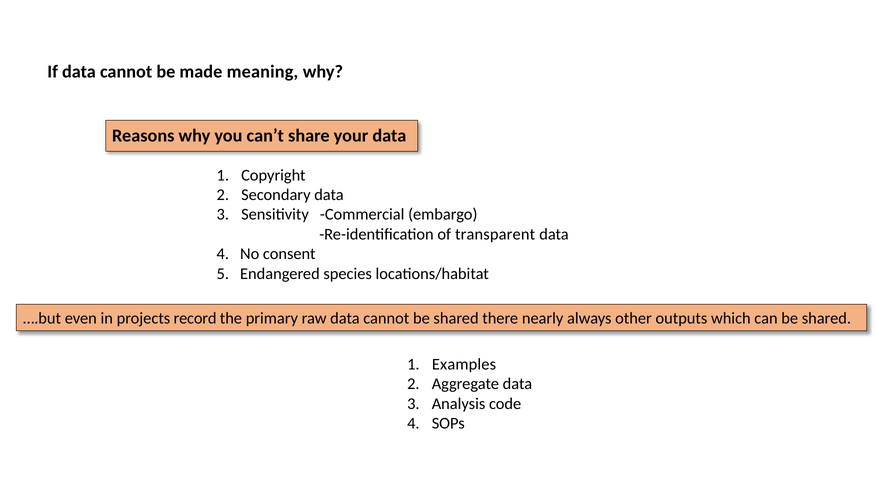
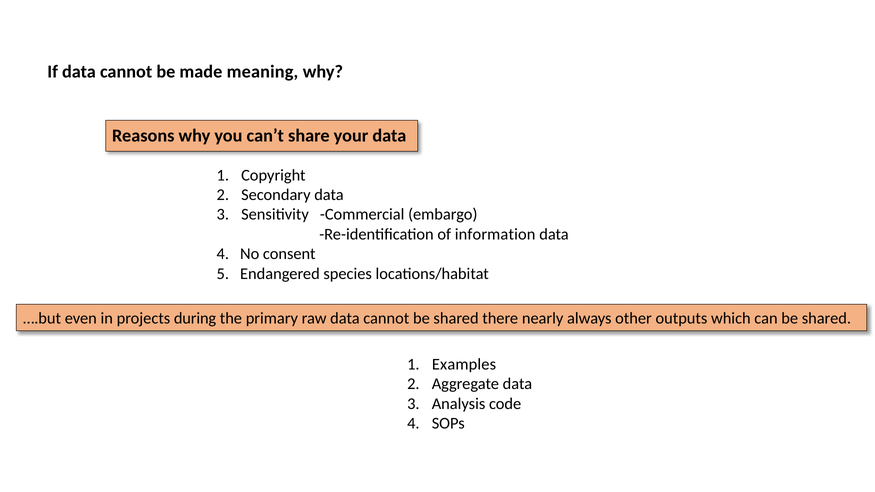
transparent: transparent -> information (495, 234)
record: record -> during (195, 319)
